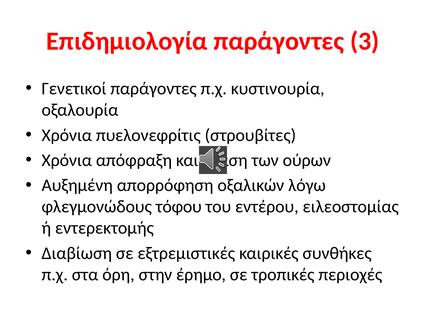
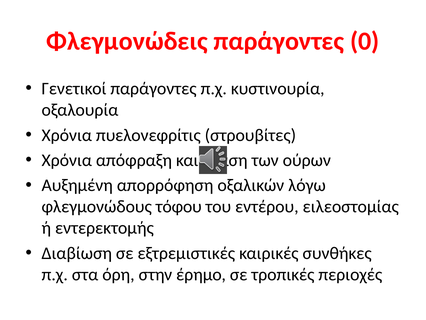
Επιδημιολογία: Επιδημιολογία -> Φλεγμονώδεις (127, 41)
3: 3 -> 0 (365, 41)
